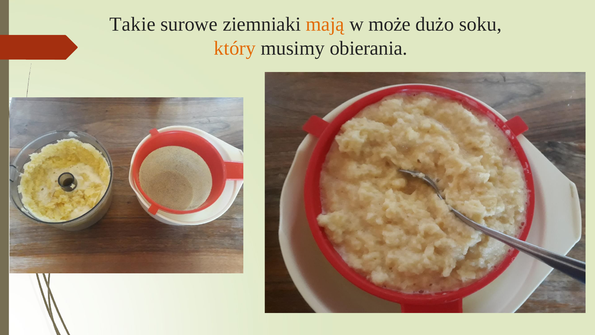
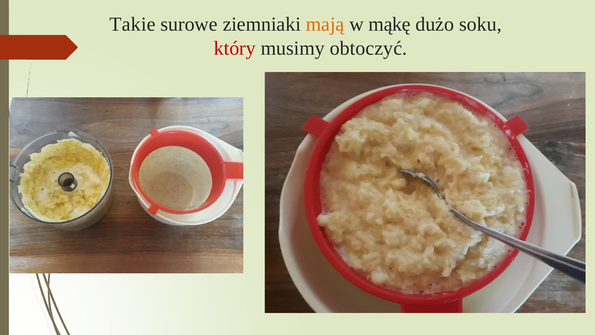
może: może -> mąkę (390, 24)
który colour: orange -> red (235, 48)
obierania: obierania -> obtoczyć (368, 48)
